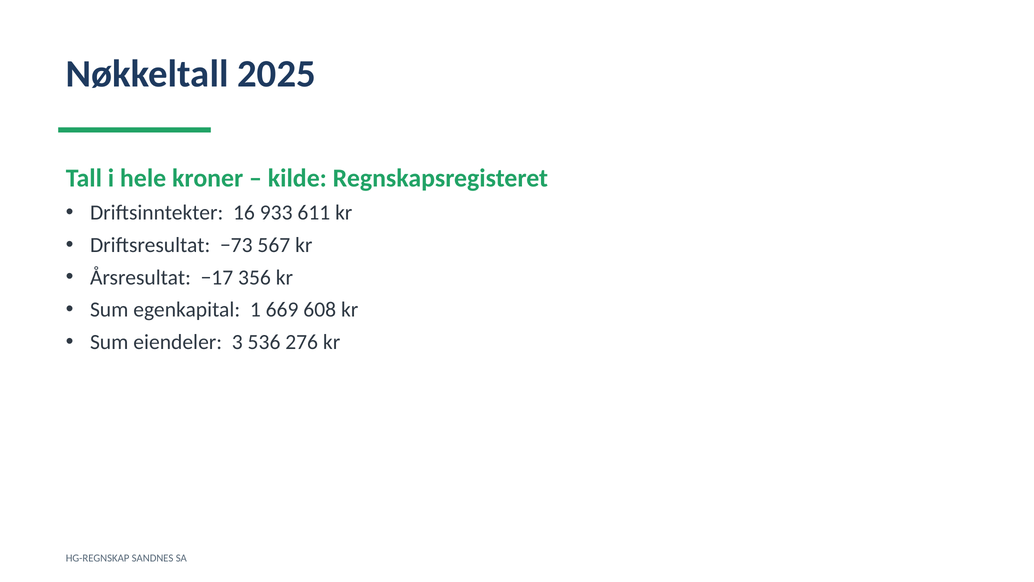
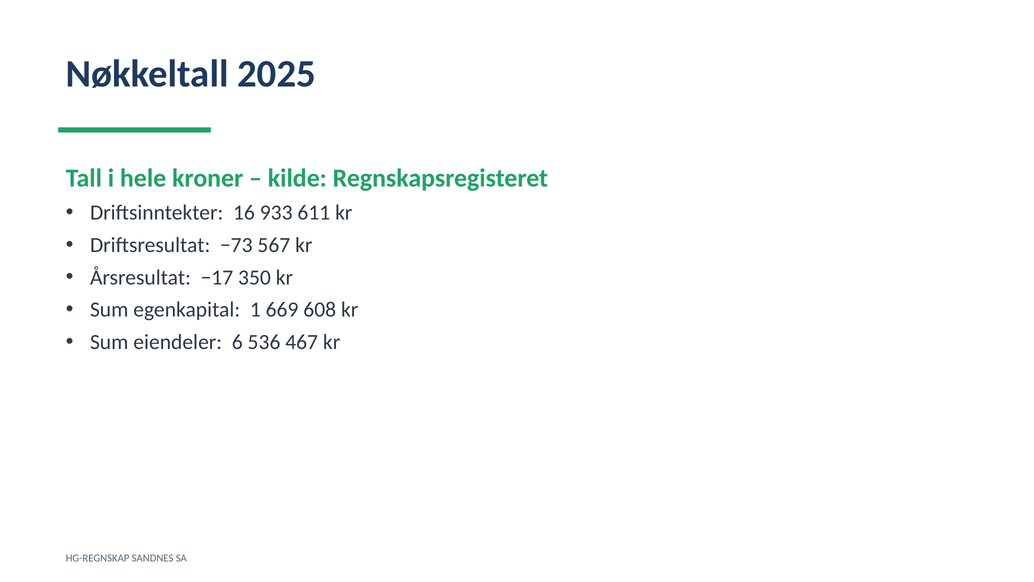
356: 356 -> 350 (254, 277)
3: 3 -> 6 (237, 342)
276: 276 -> 467 (302, 342)
